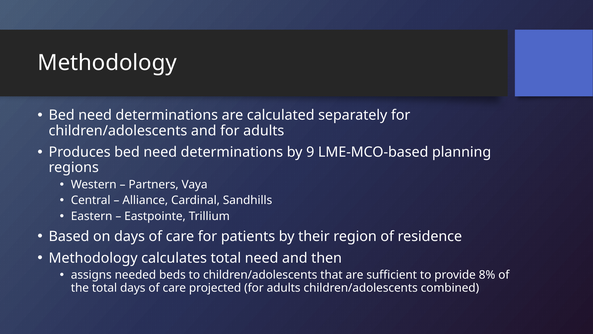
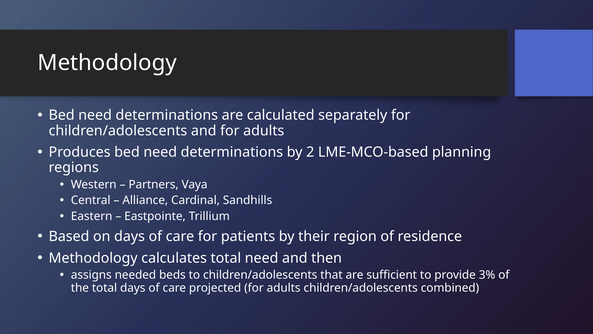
9: 9 -> 2 (310, 152)
8%: 8% -> 3% (487, 275)
